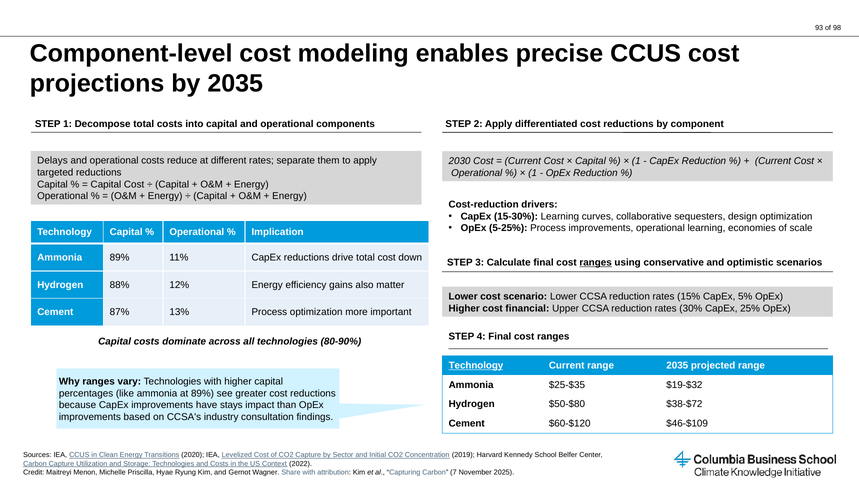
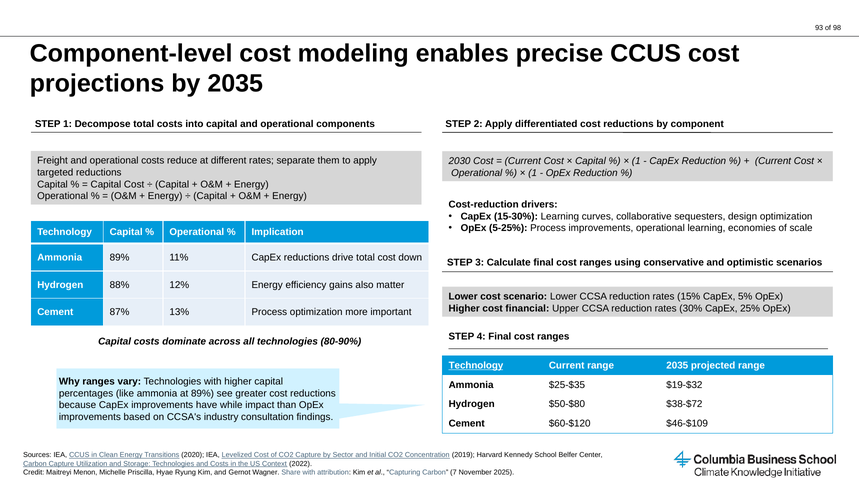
Delays: Delays -> Freight (52, 161)
ranges underline: present -> none (596, 263)
stays: stays -> while (231, 405)
